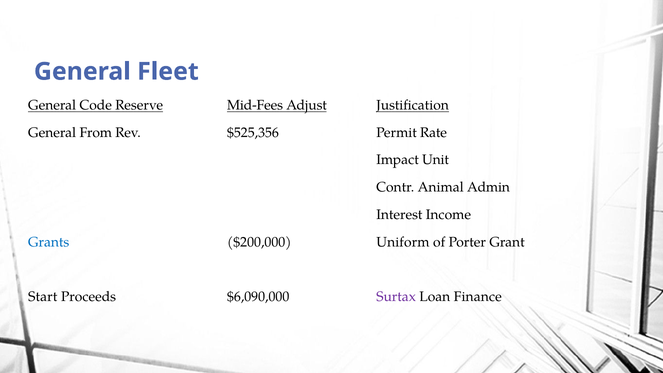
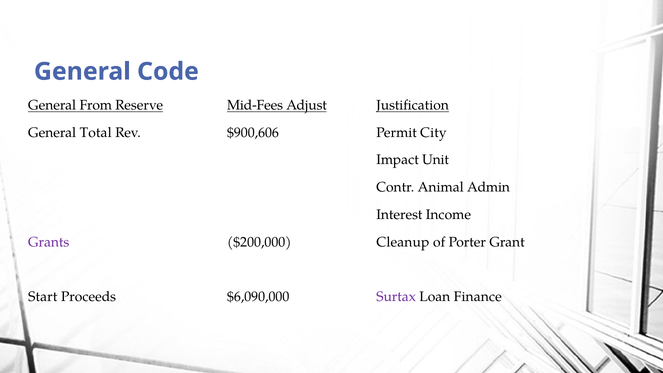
Fleet: Fleet -> Code (168, 72)
Code: Code -> From (96, 105)
From: From -> Total (96, 133)
$525,356: $525,356 -> $900,606 (253, 133)
Rate: Rate -> City (433, 133)
Grants colour: blue -> purple (49, 242)
Uniform: Uniform -> Cleanup (403, 242)
